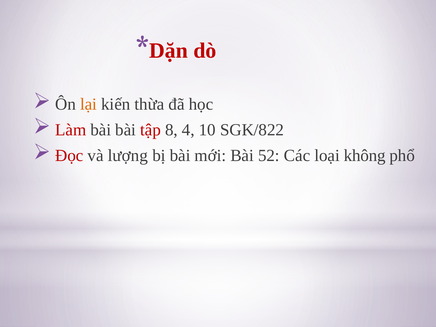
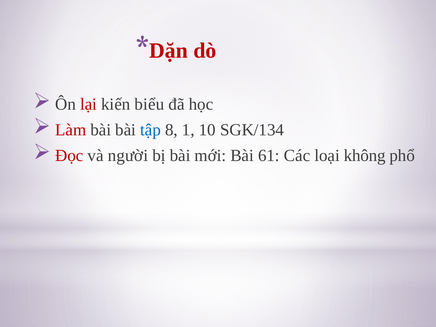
lại colour: orange -> red (89, 104)
thừa: thừa -> biểu (149, 104)
tập colour: red -> blue (151, 130)
4: 4 -> 1 (188, 130)
SGK/822: SGK/822 -> SGK/134 (252, 130)
lượng: lượng -> người (128, 156)
52: 52 -> 61 (269, 156)
